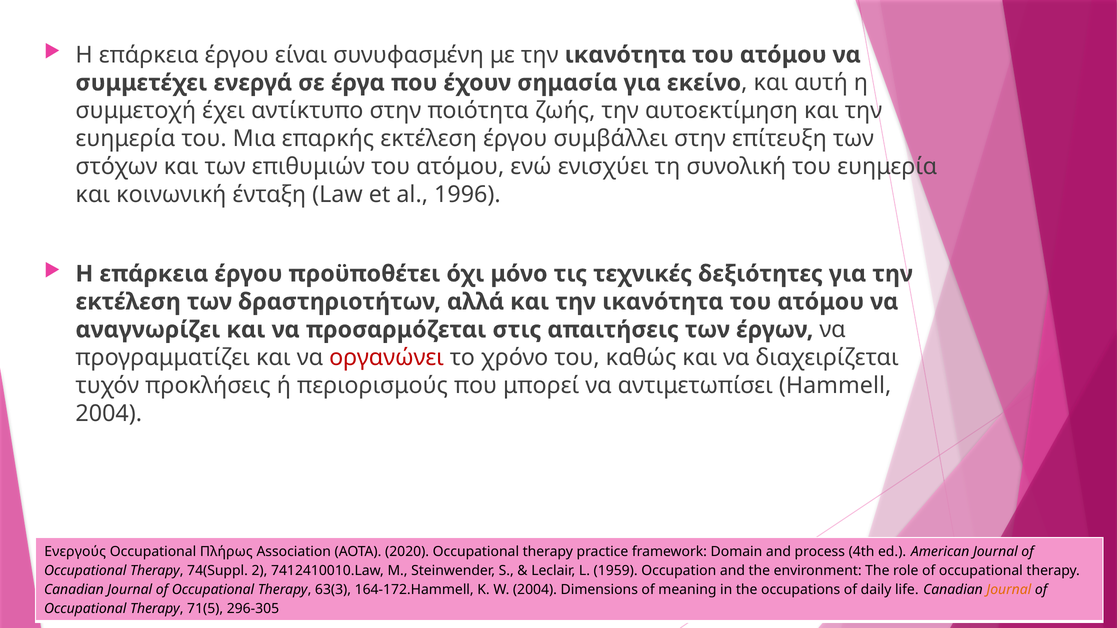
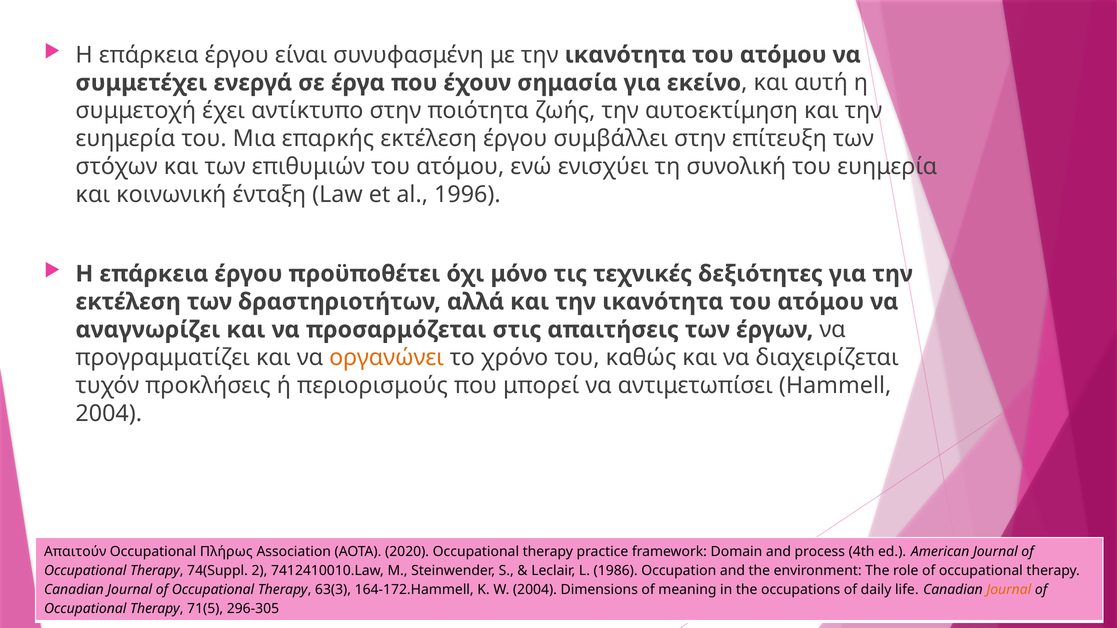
οργανώνει colour: red -> orange (387, 358)
Ενεργούς: Ενεργούς -> Απαιτούν (75, 552)
1959: 1959 -> 1986 (616, 571)
